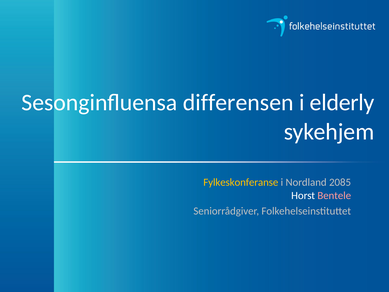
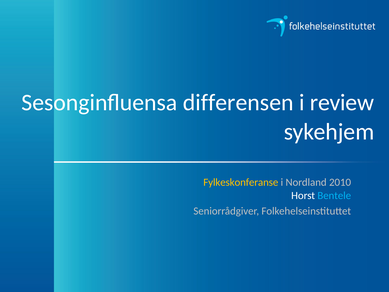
elderly: elderly -> review (342, 103)
2085: 2085 -> 2010 (340, 182)
Bentele colour: pink -> light blue (334, 195)
